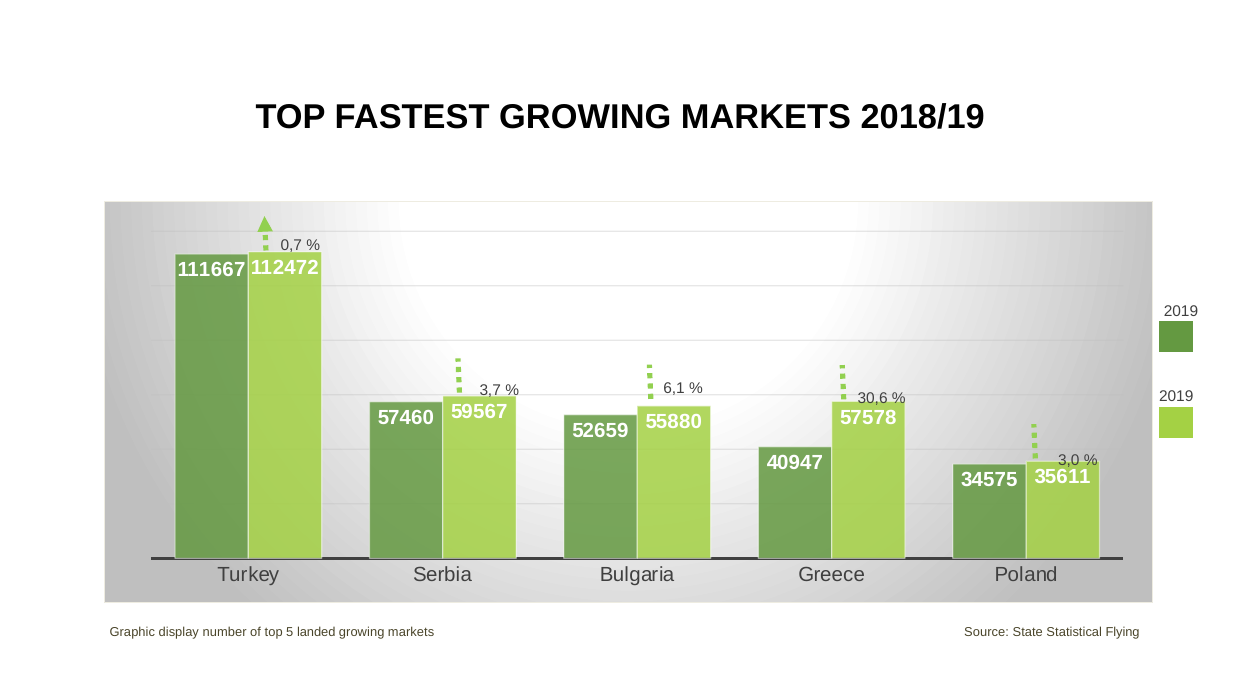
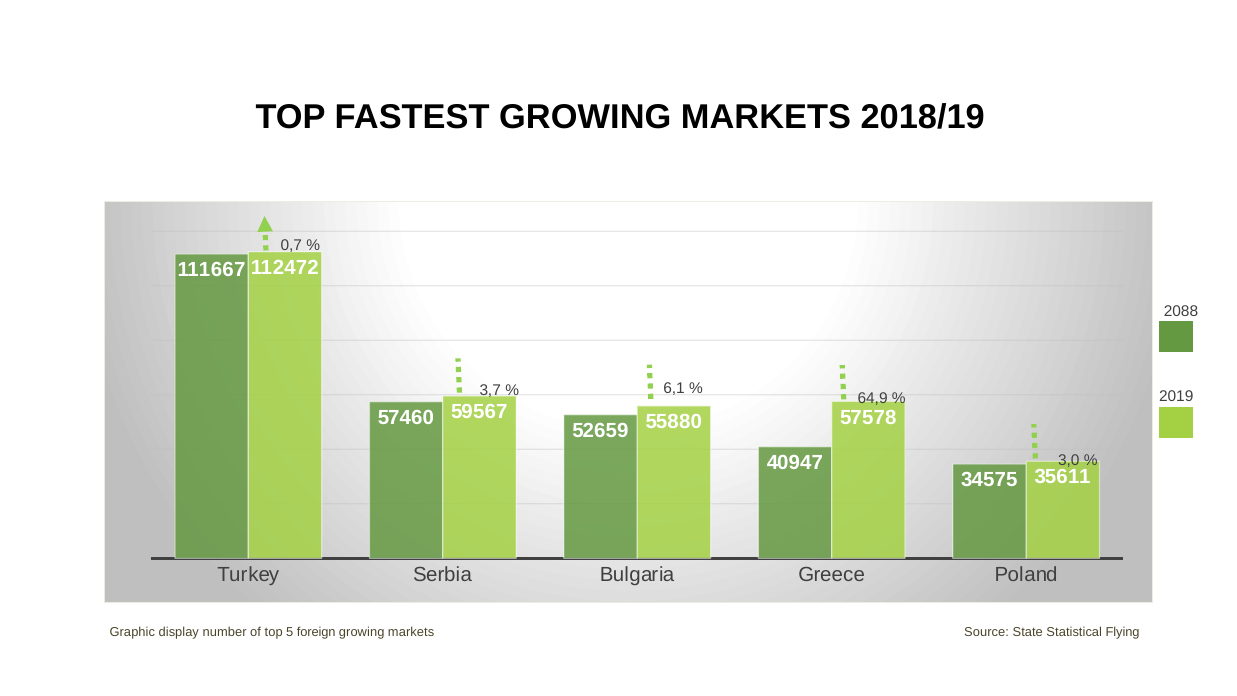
2019: 2019 -> 2088 (1181, 311)
30,6: 30,6 -> 64,9 (873, 398)
landed: landed -> foreign (316, 632)
